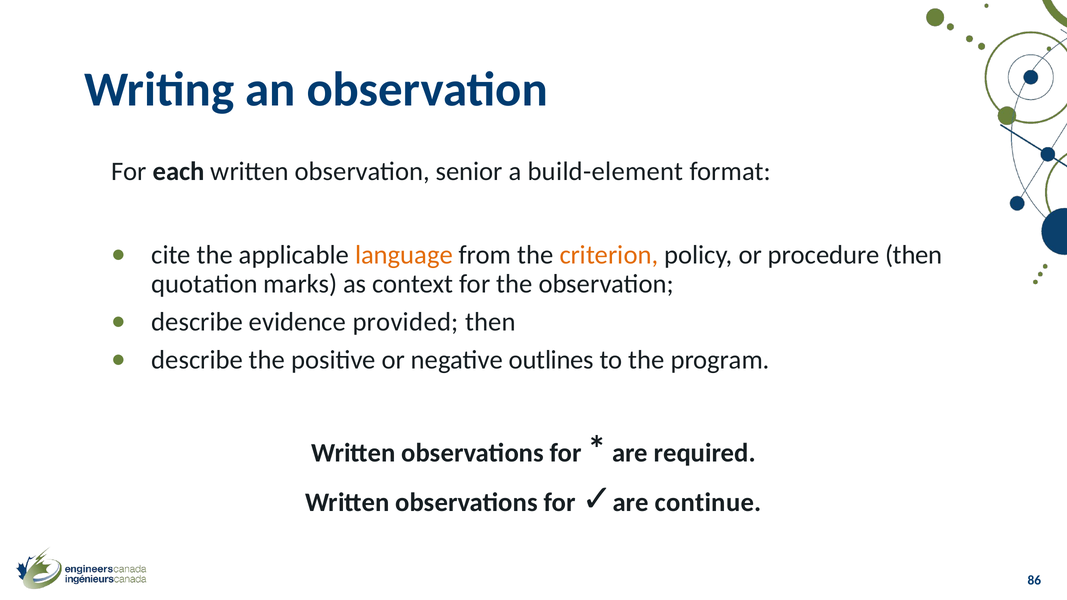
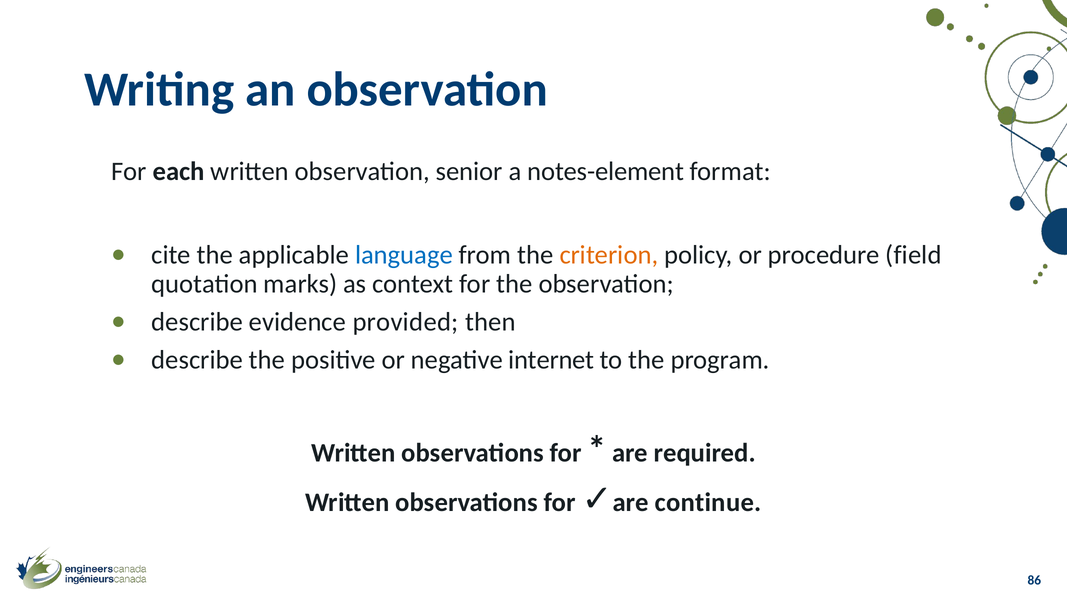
build-element: build-element -> notes-element (606, 172)
language colour: orange -> blue (404, 255)
procedure then: then -> field (914, 255)
outlines: outlines -> internet (551, 360)
